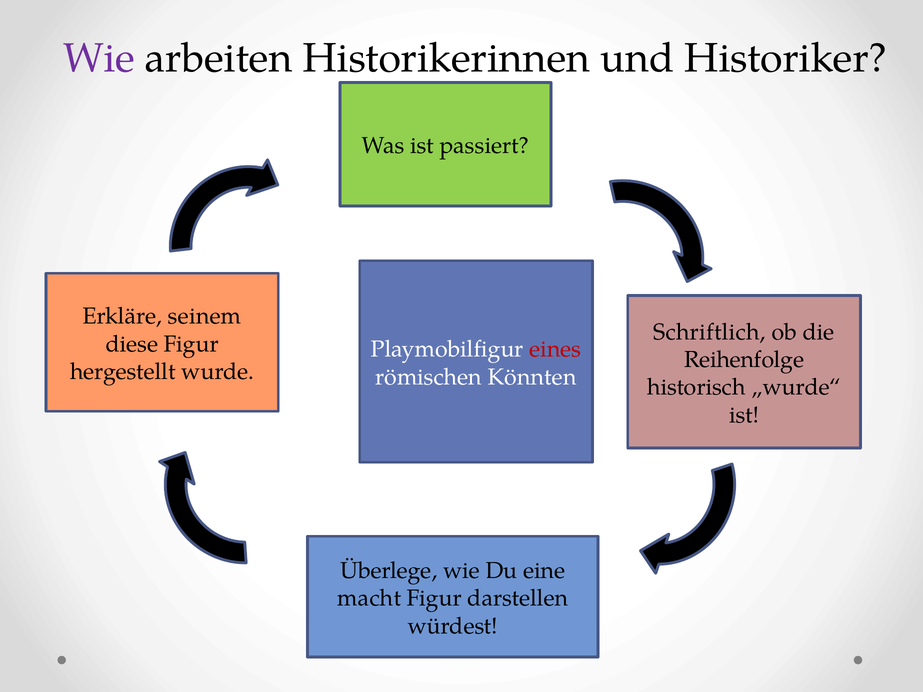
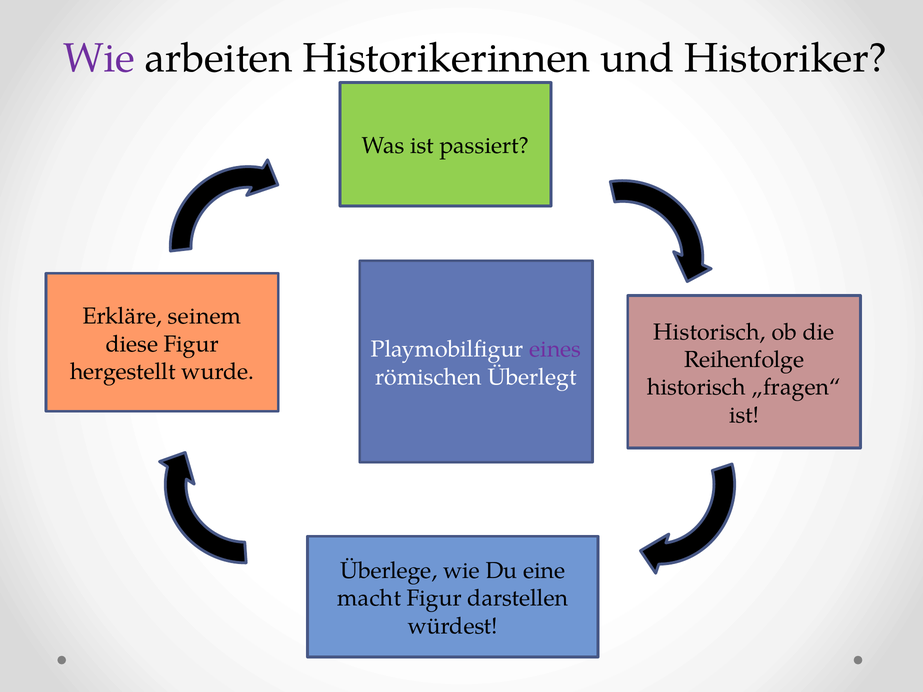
Schriftlich: Schriftlich -> Historisch (710, 332)
eines colour: red -> purple (555, 349)
Könnten: Könnten -> Überlegt (532, 377)
„wurde“: „wurde“ -> „fragen“ (796, 387)
